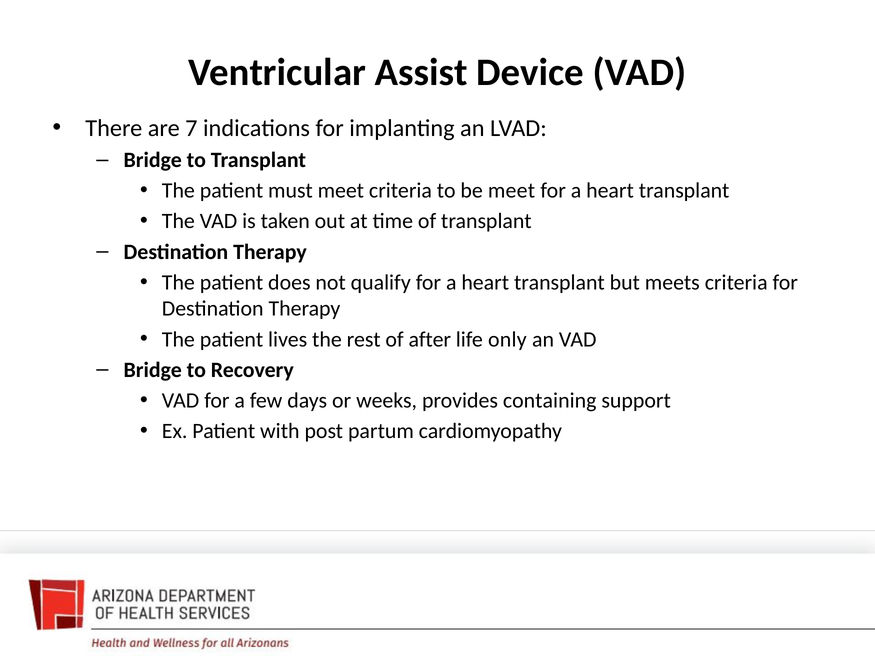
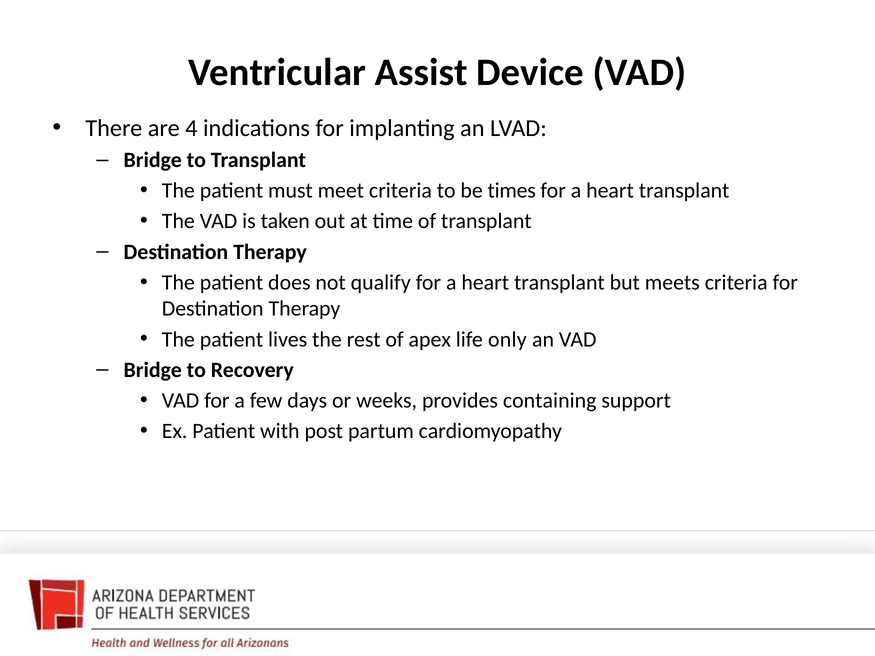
7: 7 -> 4 (191, 128)
be meet: meet -> times (512, 191)
after: after -> apex (430, 339)
